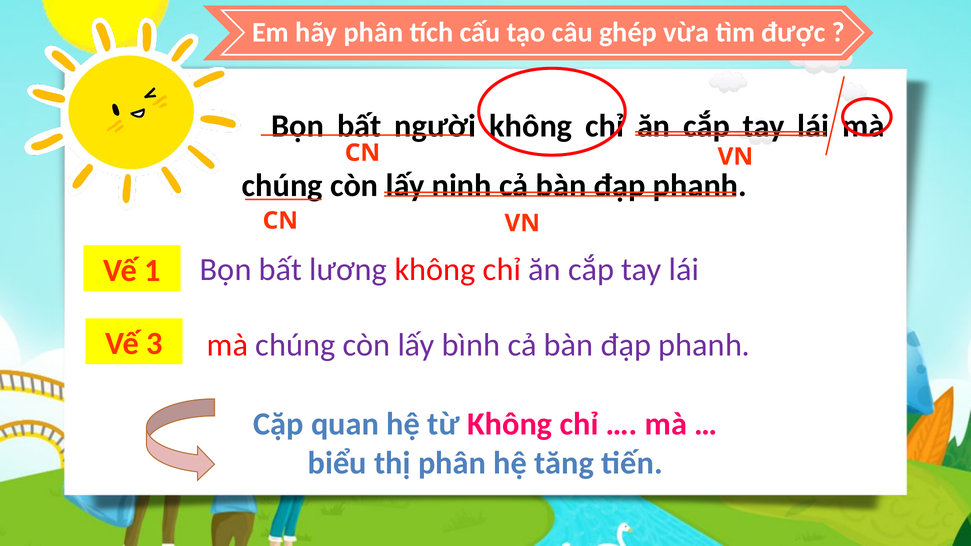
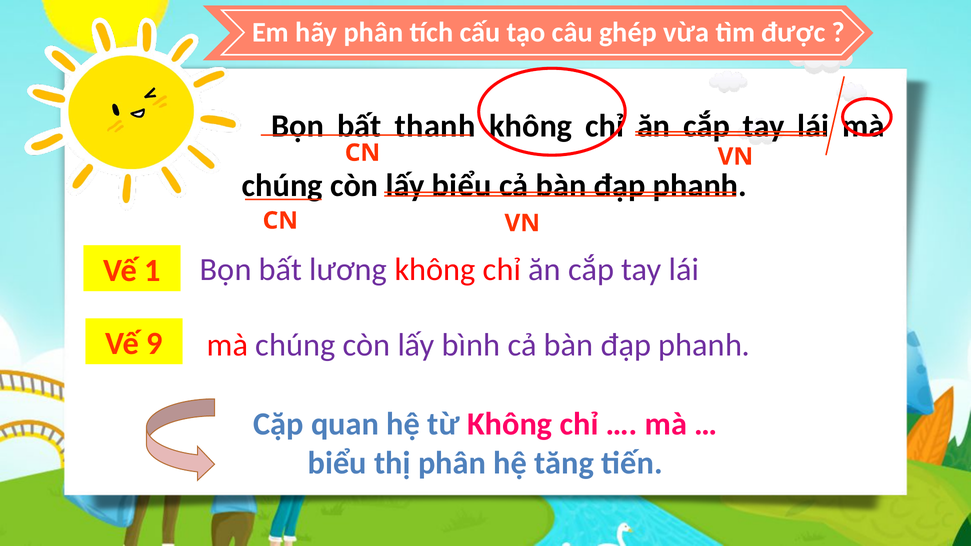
người: người -> thanh (435, 126)
lấy ninh: ninh -> biểu (462, 186)
3: 3 -> 9 (154, 344)
